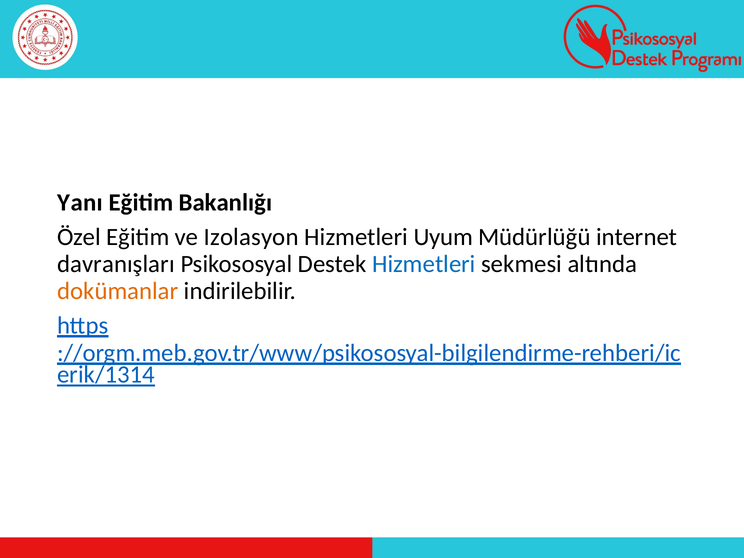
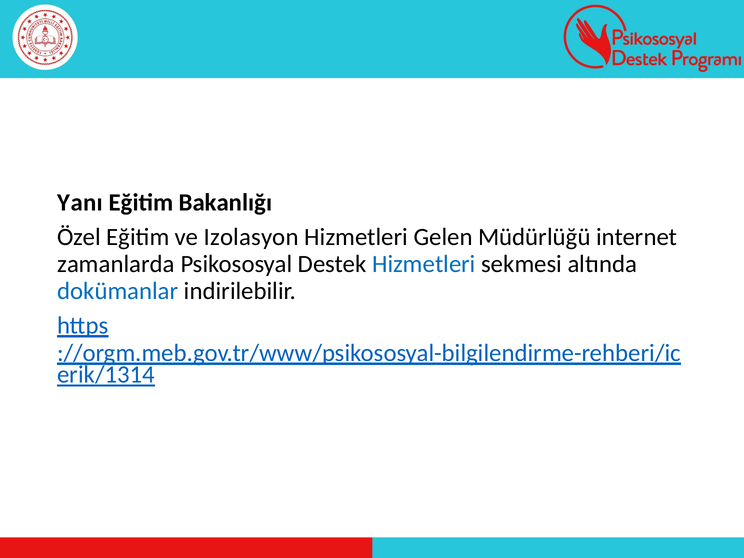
Uyum: Uyum -> Gelen (443, 237)
davranışları: davranışları -> zamanlarda (116, 264)
dokümanlar colour: orange -> blue (118, 291)
